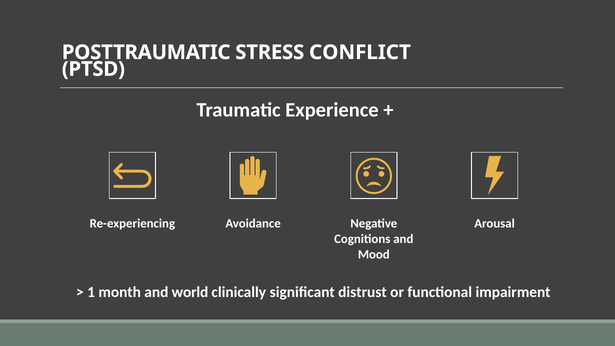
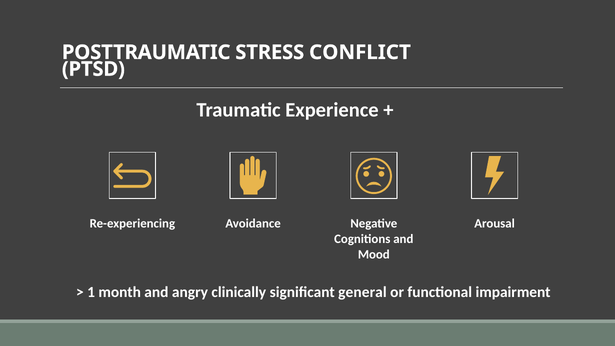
world: world -> angry (190, 292)
distrust: distrust -> general (362, 292)
